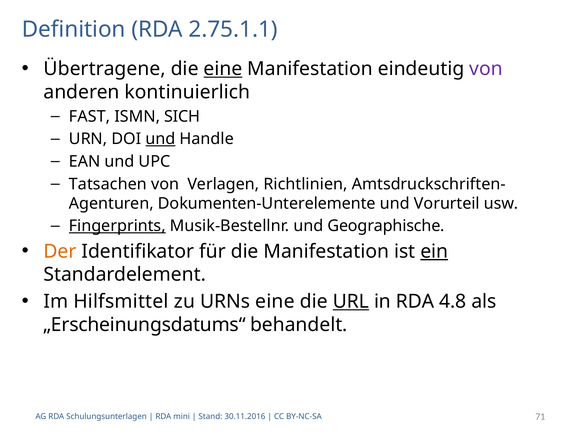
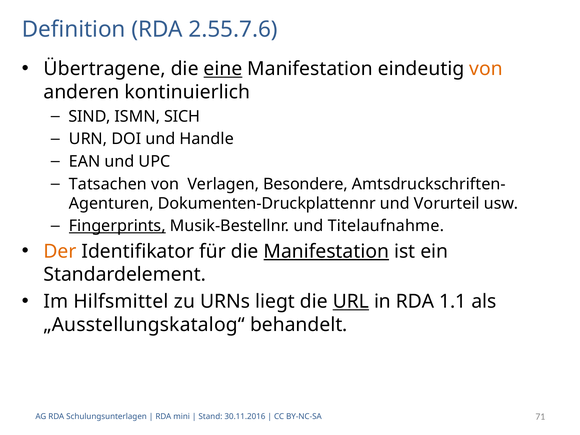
2.75.1.1: 2.75.1.1 -> 2.55.7.6 (233, 29)
von colour: purple -> orange (486, 69)
FAST: FAST -> SIND (90, 116)
und underline: present -> none (160, 139)
Richtlinien: Richtlinien -> Besondere (306, 184)
Dokumenten-Unterelemente: Dokumenten-Unterelemente -> Dokumenten-Druckplattennr (267, 203)
Geographische: Geographische -> Titelaufnahme (386, 226)
Manifestation underline: none -> present (326, 251)
ein underline: present -> none (434, 251)
URNs eine: eine -> liegt (275, 302)
4.8: 4.8 -> 1.1 (453, 302)
„Erscheinungsdatums“: „Erscheinungsdatums“ -> „Ausstellungskatalog“ (144, 325)
